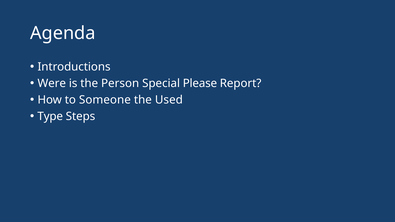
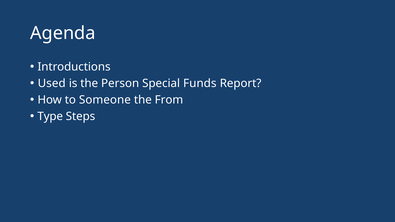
Were: Were -> Used (52, 83)
Please: Please -> Funds (200, 83)
Used: Used -> From (169, 100)
